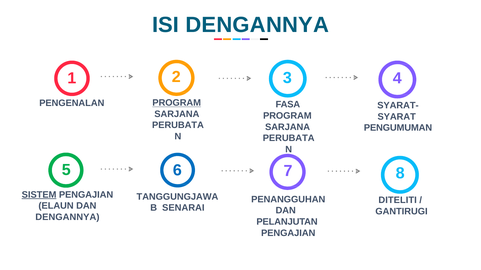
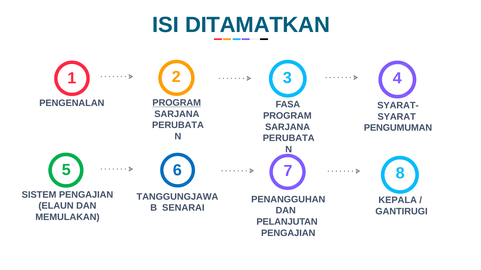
ISI DENGANNYA: DENGANNYA -> DITAMATKAN (257, 25)
SISTEM underline: present -> none (39, 195)
DITELITI: DITELITI -> KEPALA (398, 200)
DENGANNYA: DENGANNYA -> MEMULAKAN (67, 218)
